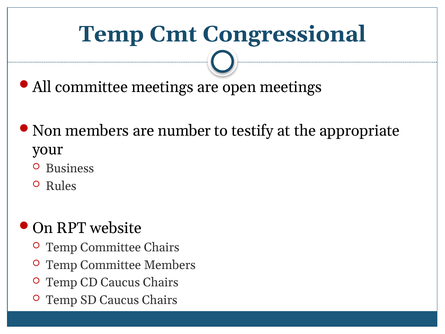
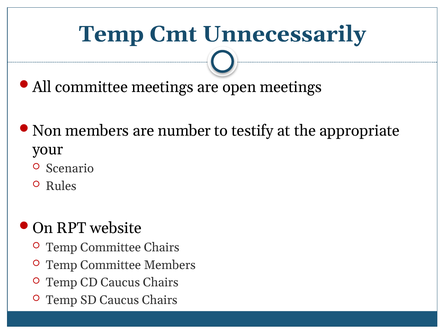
Congressional: Congressional -> Unnecessarily (284, 34)
Business: Business -> Scenario (70, 168)
